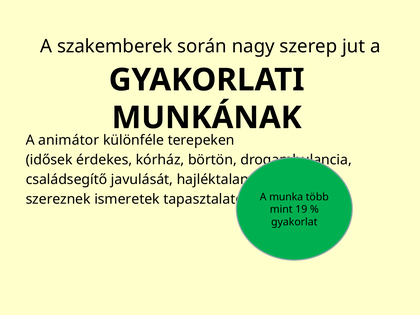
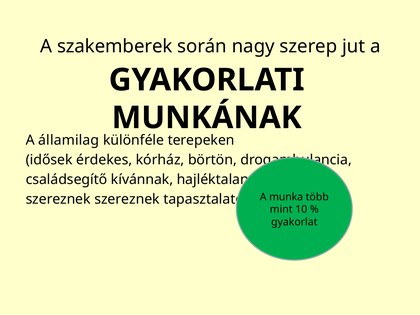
animátor: animátor -> államilag (69, 140)
javulását: javulását -> kívánnak (142, 180)
szereznek ismeretek: ismeretek -> szereznek (127, 199)
19: 19 -> 10 (301, 209)
